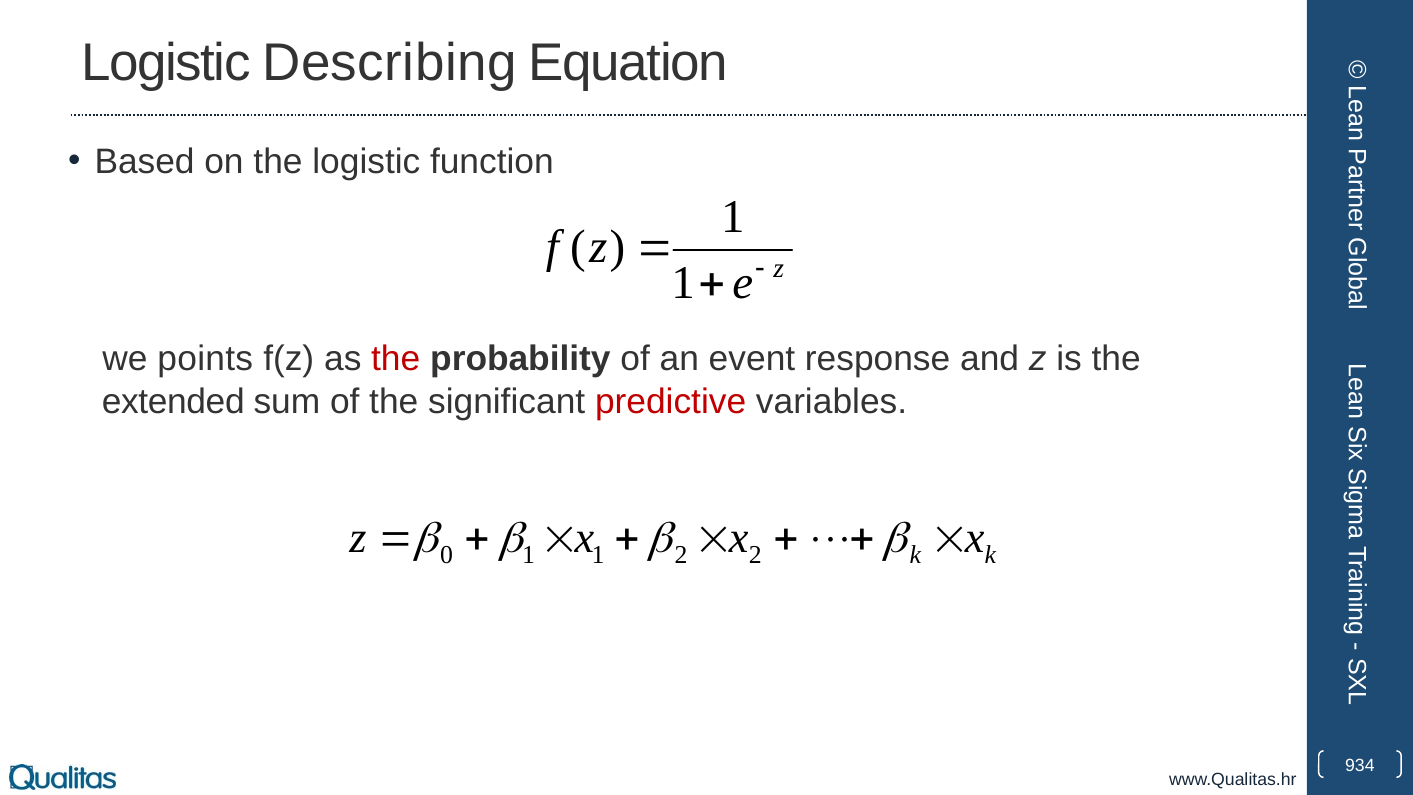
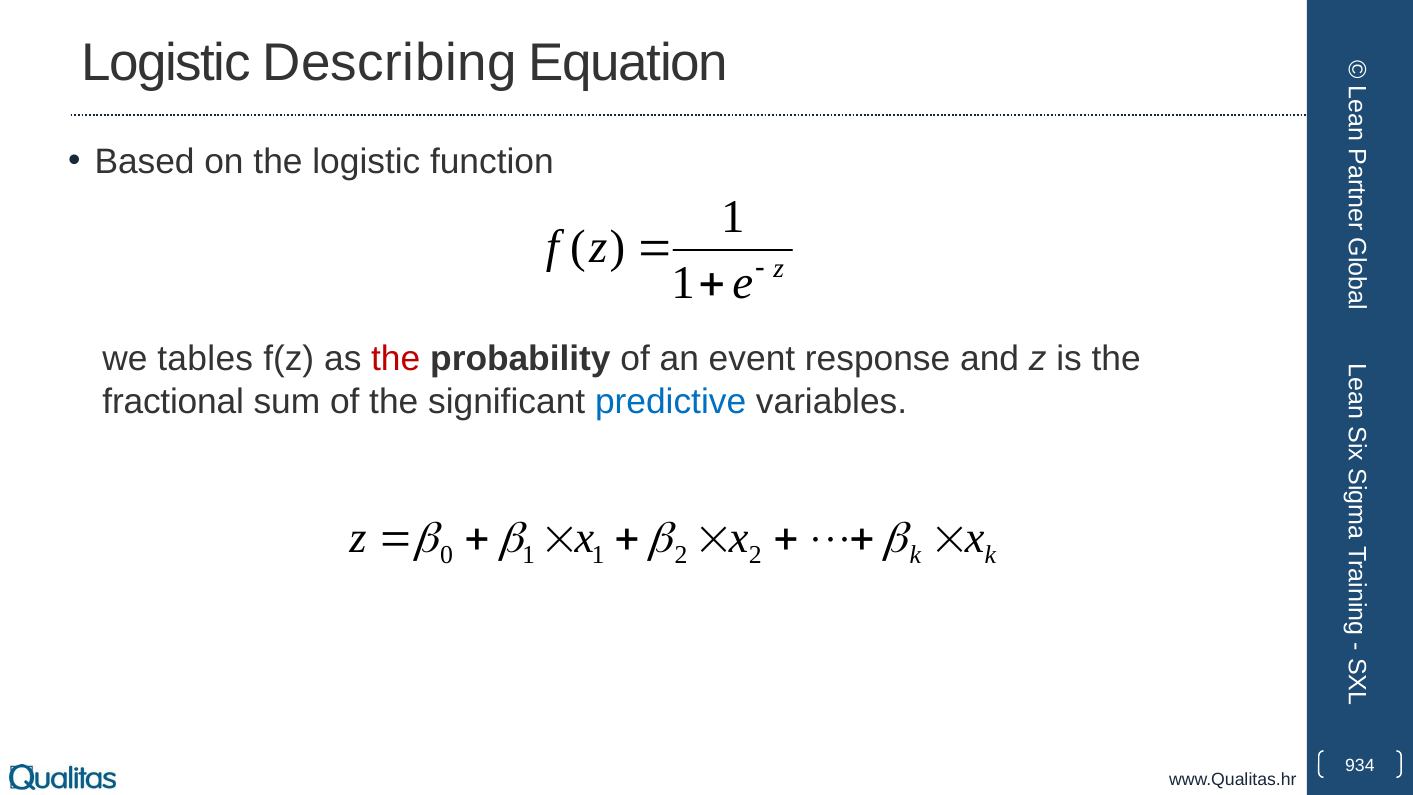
points: points -> tables (205, 359)
extended: extended -> fractional (173, 402)
predictive colour: red -> blue (671, 402)
